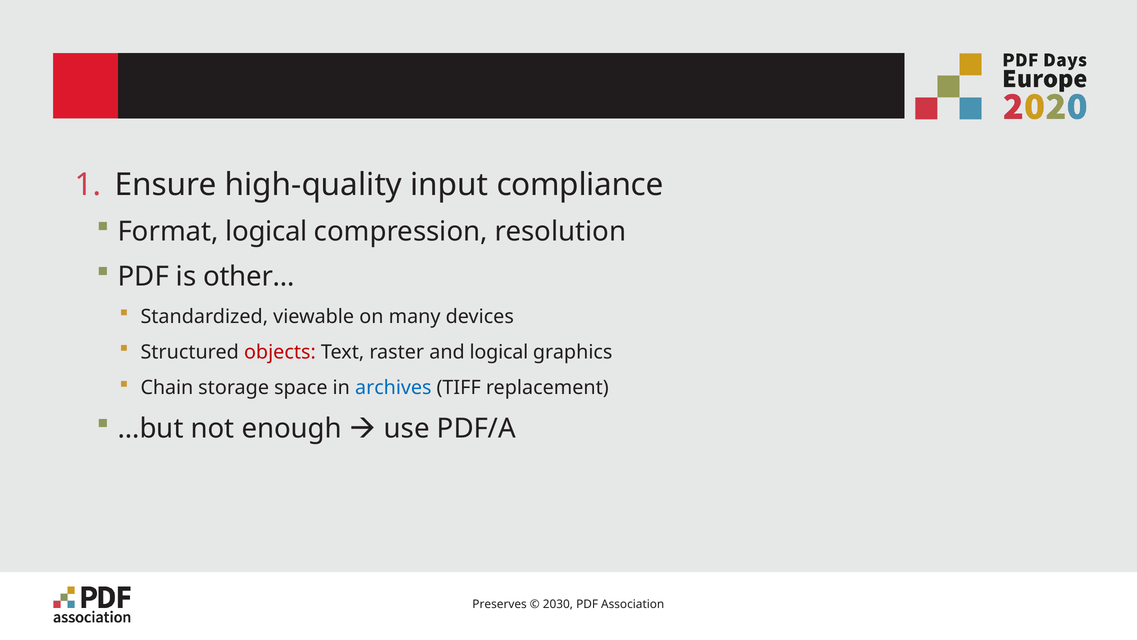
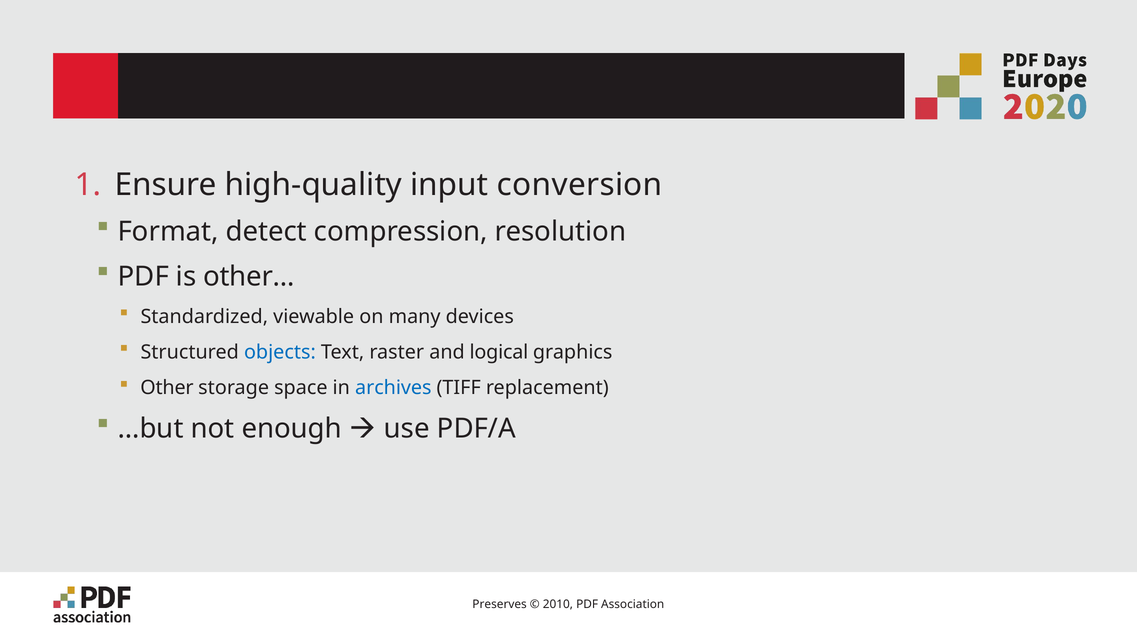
compliance: compliance -> conversion (580, 185)
Format logical: logical -> detect (266, 232)
objects colour: red -> blue (280, 352)
Chain: Chain -> Other (167, 387)
2030: 2030 -> 2010 (558, 604)
